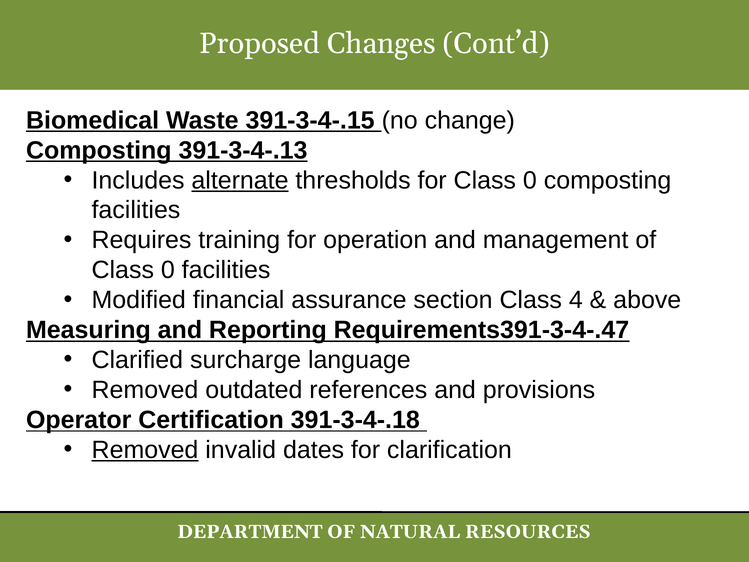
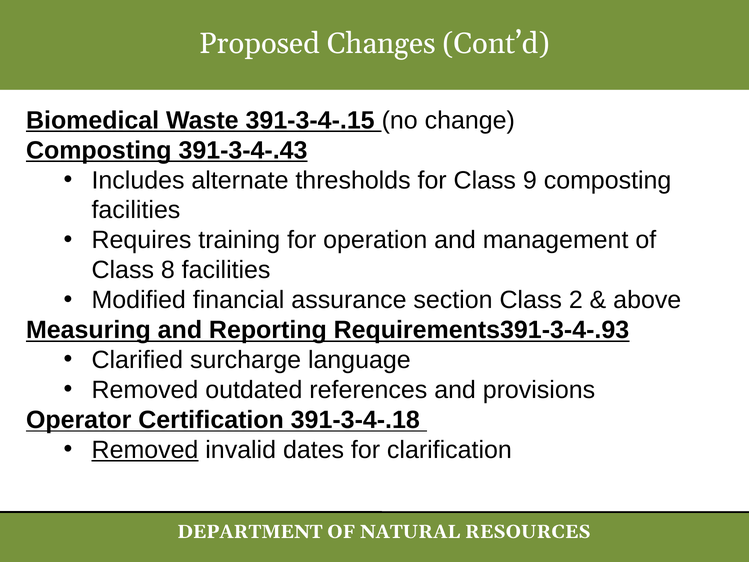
391-3-4-.13: 391-3-4-.13 -> 391-3-4-.43 (243, 150)
alternate underline: present -> none (240, 180)
for Class 0: 0 -> 9 (530, 180)
0: 0 -> 8 (168, 270)
4: 4 -> 2 (576, 300)
Requirements391-3-4-.47: Requirements391-3-4-.47 -> Requirements391-3-4-.93 (481, 330)
